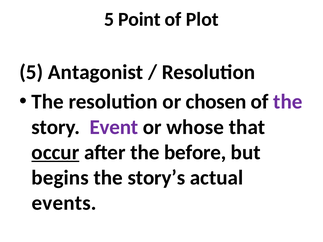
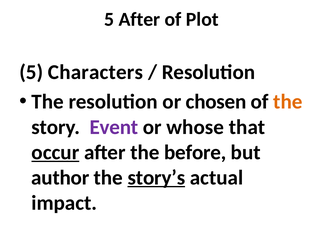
5 Point: Point -> After (139, 19)
Antagonist: Antagonist -> Characters (95, 72)
the colour: purple -> orange (288, 102)
begins: begins -> author (60, 178)
story’s underline: none -> present (156, 178)
events: events -> impact (64, 203)
